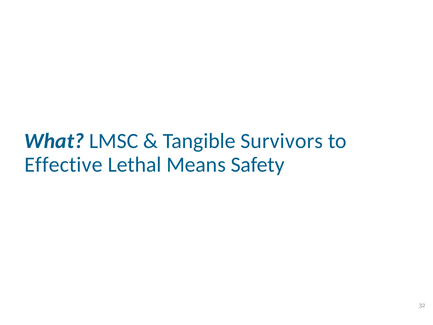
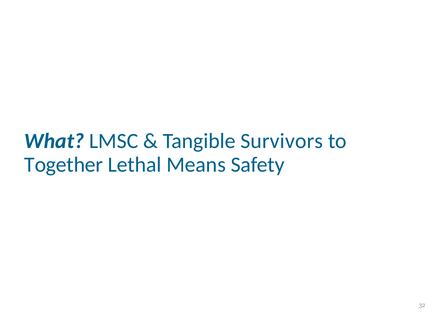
Effective: Effective -> Together (64, 164)
